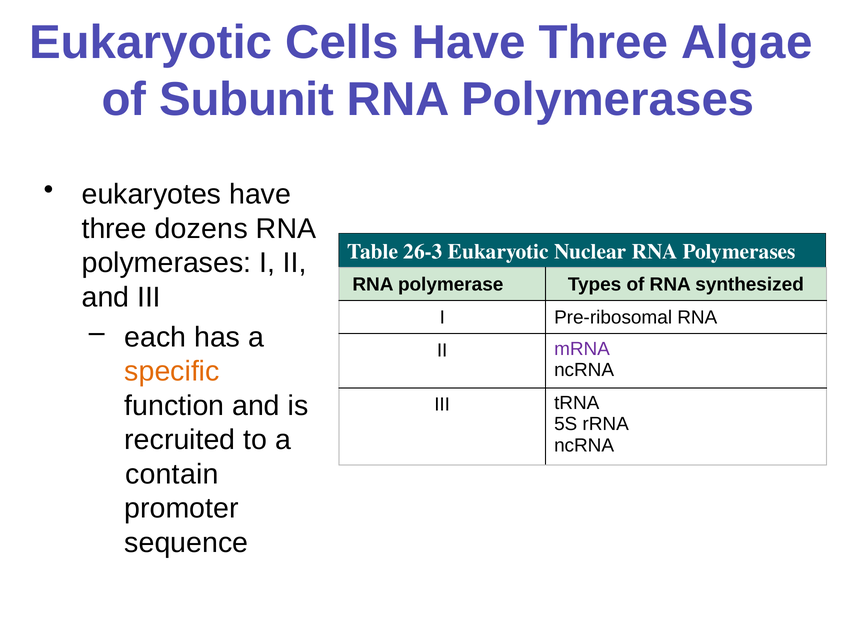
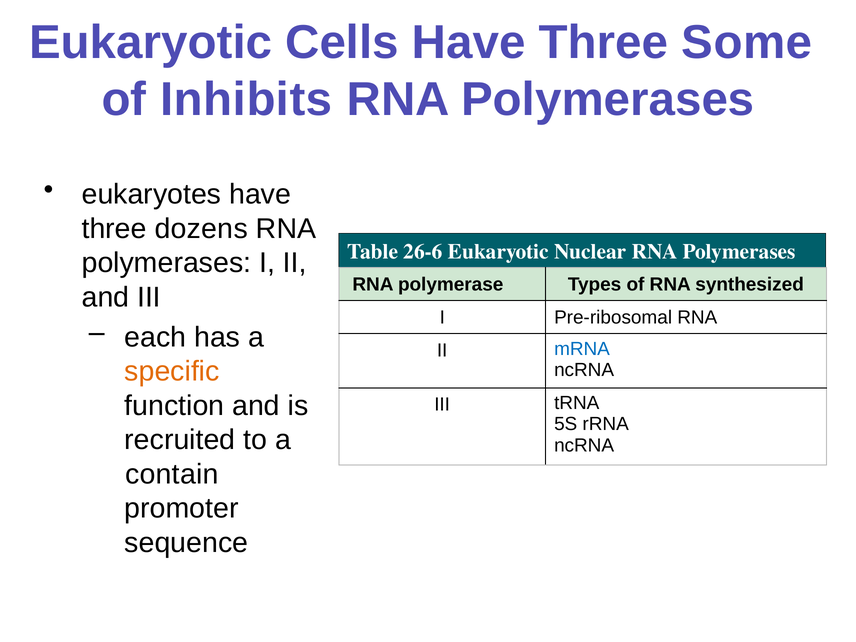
Algae: Algae -> Some (747, 43)
Subunit: Subunit -> Inhibits (246, 100)
26-3: 26-3 -> 26-6 (423, 252)
mRNA colour: purple -> blue (582, 349)
